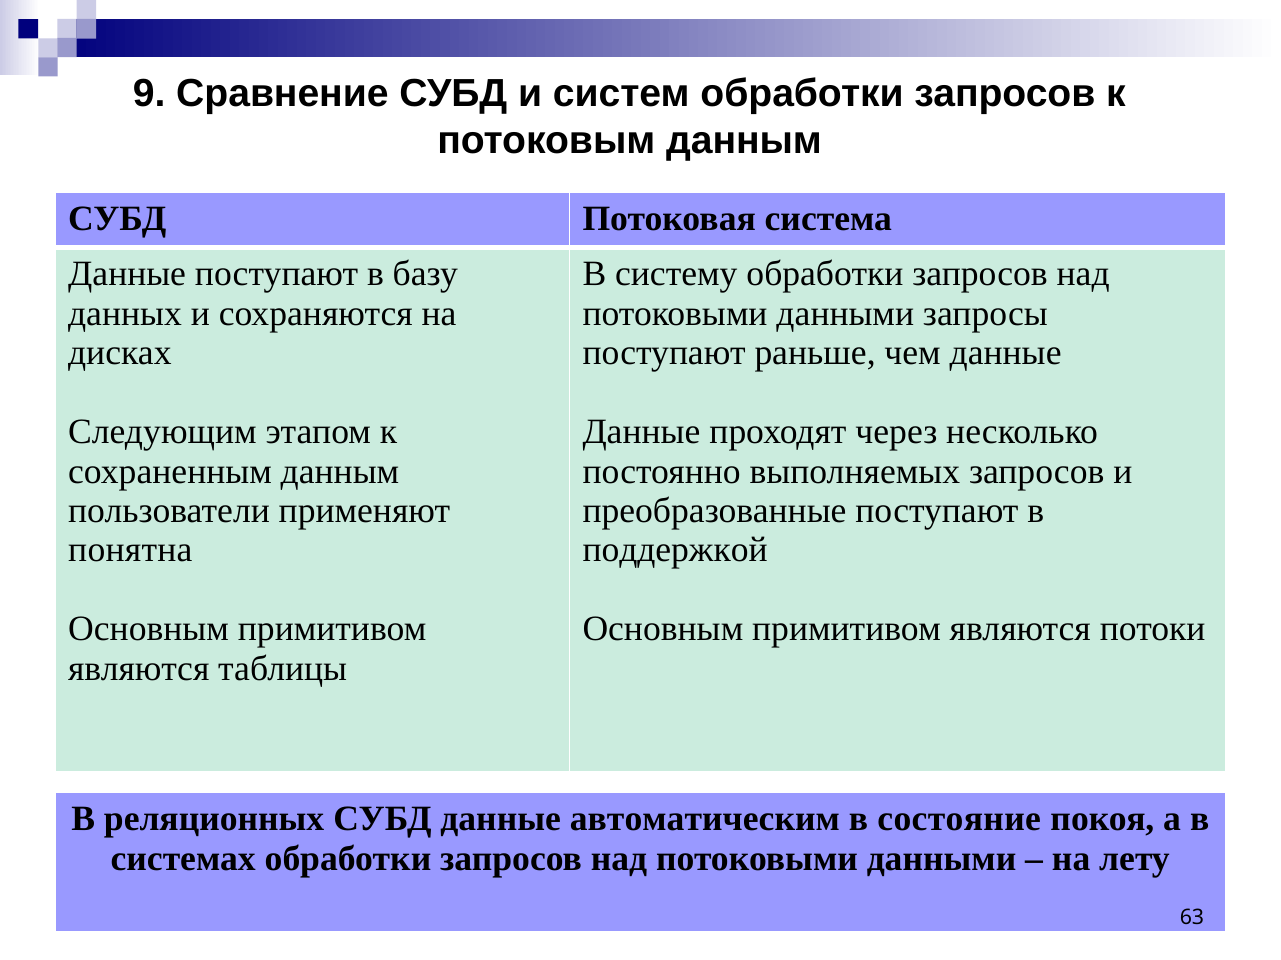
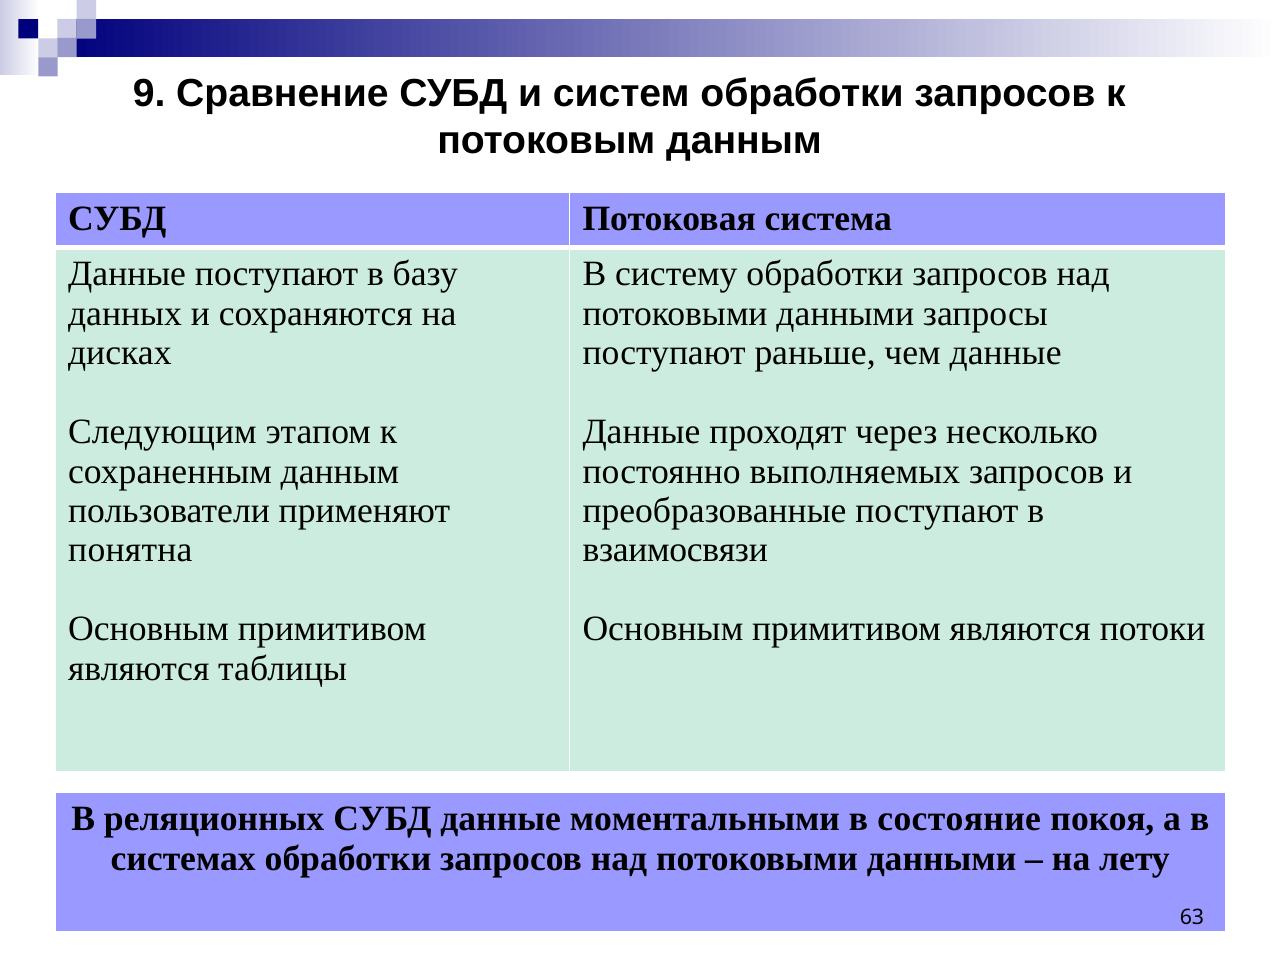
поддержкой: поддержкой -> взаимосвязи (675, 551)
автоматическим: автоматическим -> моментальными (705, 819)
